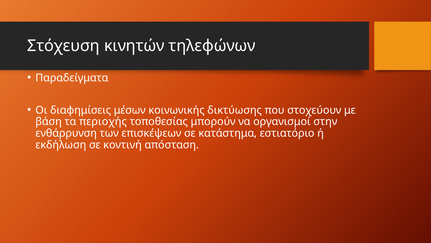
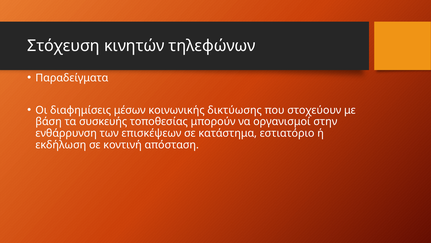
περιοχής: περιοχής -> συσκευής (103, 121)
